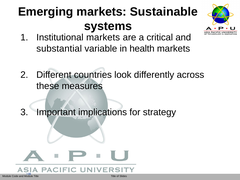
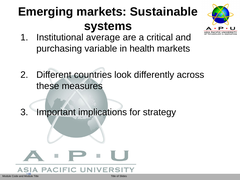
Institutional markets: markets -> average (103, 37)
substantial: substantial -> purchasing (59, 49)
